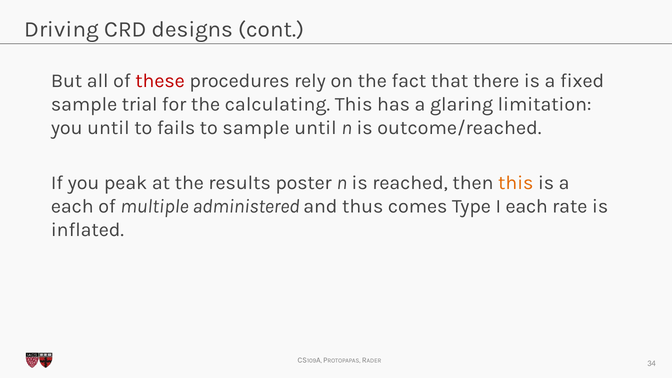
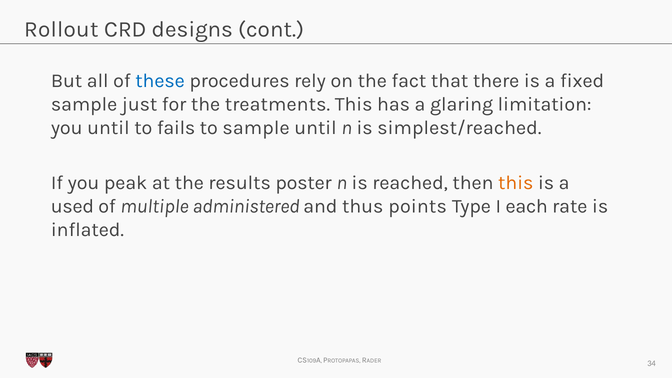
Driving: Driving -> Rollout (62, 29)
these colour: red -> blue (160, 81)
trial: trial -> just (140, 104)
calculating: calculating -> treatments (277, 104)
outcome/reached: outcome/reached -> simplest/reached (459, 128)
each: each -> used (72, 206)
comes: comes -> points (418, 206)
